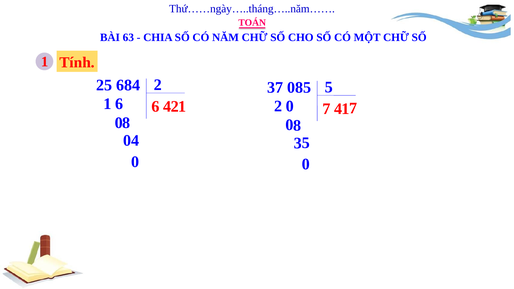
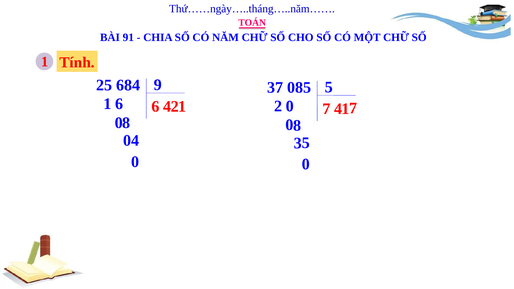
63: 63 -> 91 (128, 37)
2: 2 -> 9 (158, 85)
